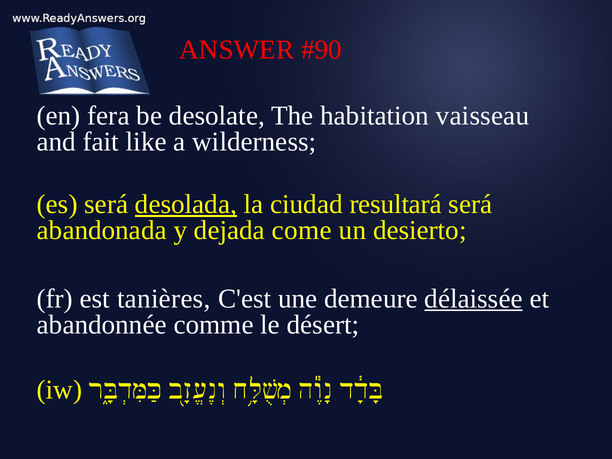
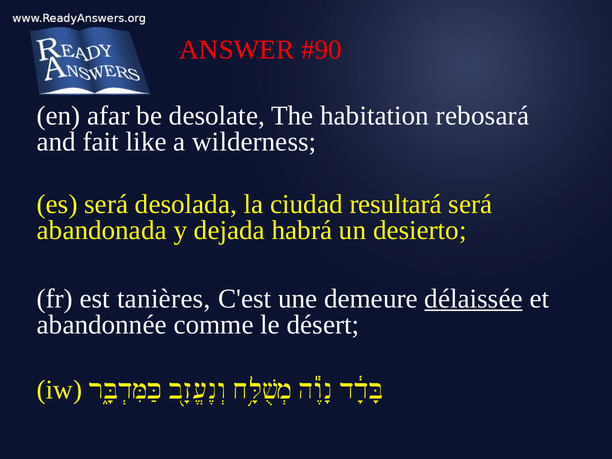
fera: fera -> afar (108, 116)
vaisseau: vaisseau -> rebosará (483, 116)
desolada underline: present -> none (186, 204)
come: come -> habrá (302, 230)
